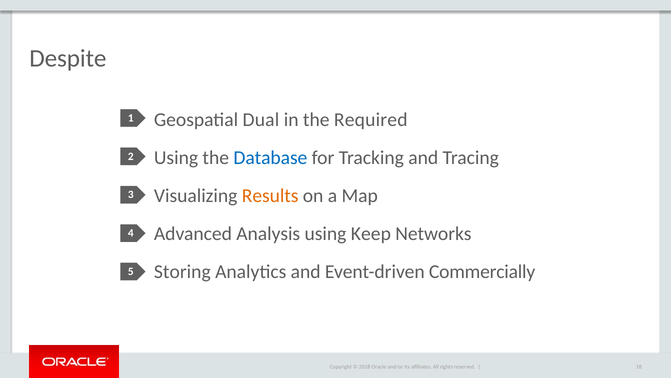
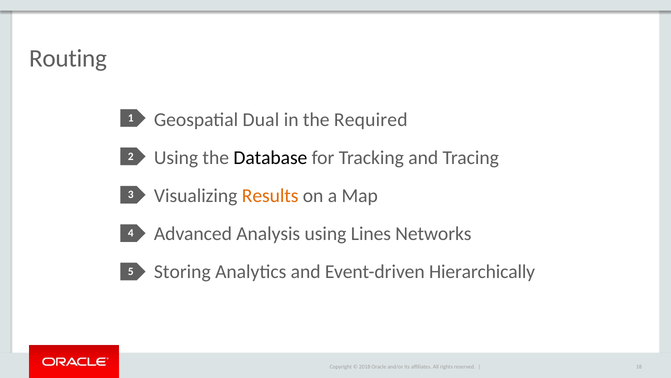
Despite: Despite -> Routing (68, 58)
Database colour: blue -> black (270, 157)
Keep: Keep -> Lines (371, 233)
Commercially: Commercially -> Hierarchically (482, 271)
